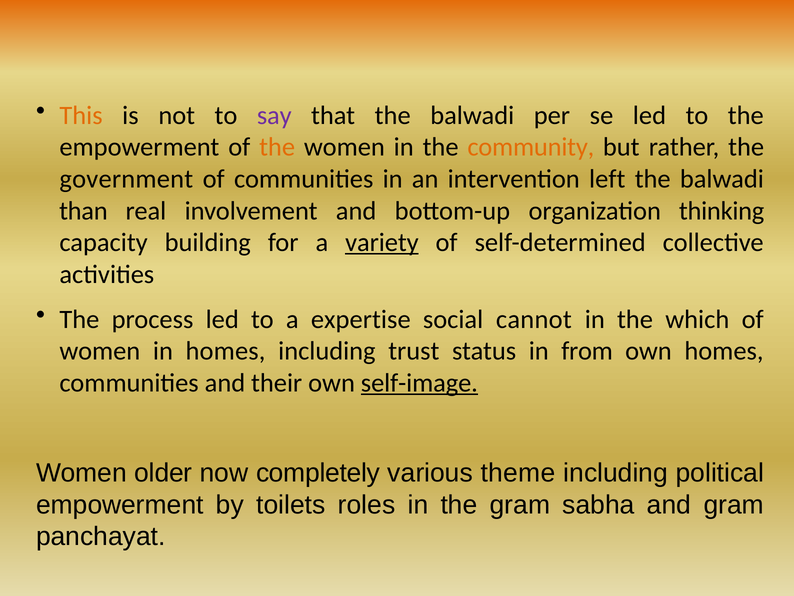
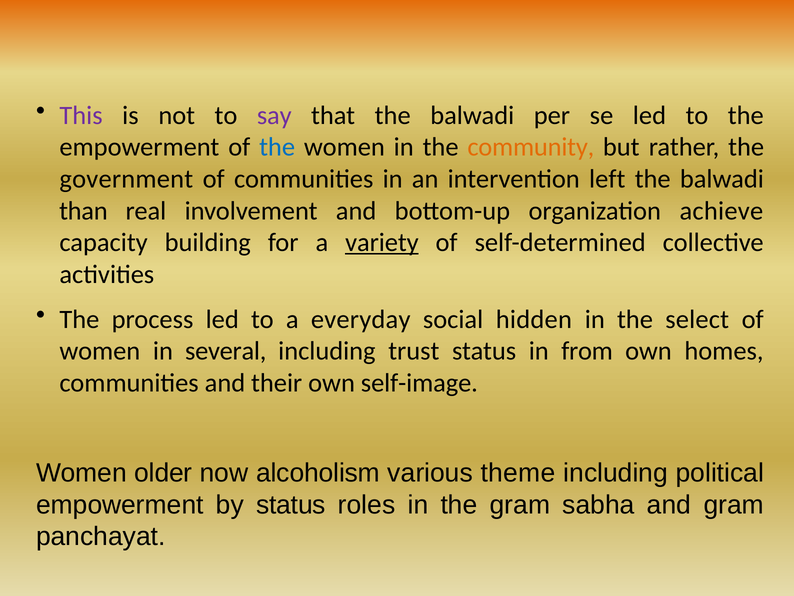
This colour: orange -> purple (81, 115)
the colour: orange -> blue (277, 147)
thinking: thinking -> achieve (721, 211)
expertise: expertise -> everyday (361, 319)
cannot: cannot -> hidden (534, 319)
which: which -> select (697, 319)
in homes: homes -> several (226, 351)
self-image underline: present -> none (419, 383)
completely: completely -> alcoholism (318, 473)
by toilets: toilets -> status (291, 504)
